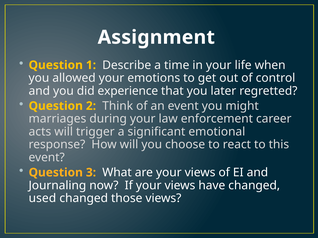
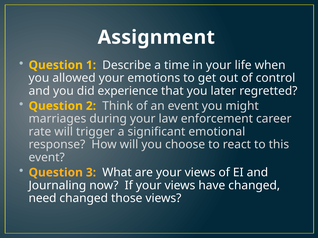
acts: acts -> rate (40, 132)
used: used -> need (43, 199)
